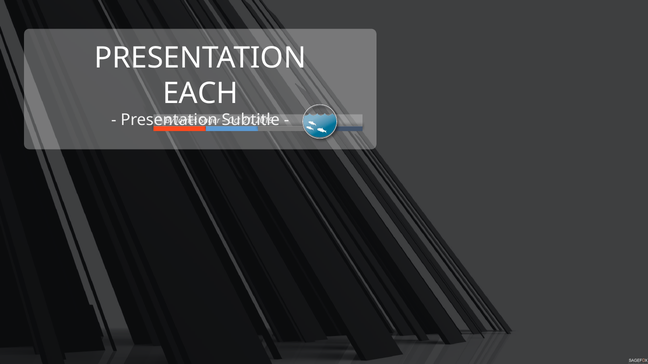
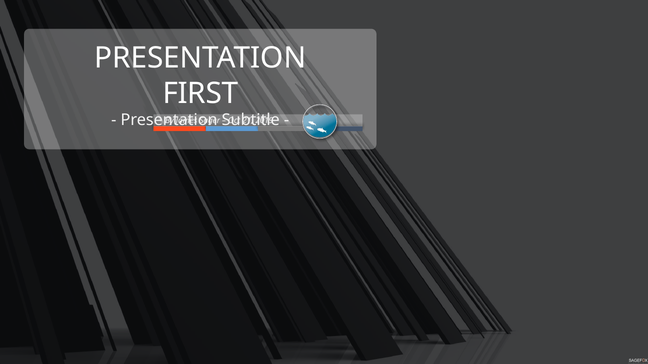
EACH: EACH -> FIRST (200, 93)
